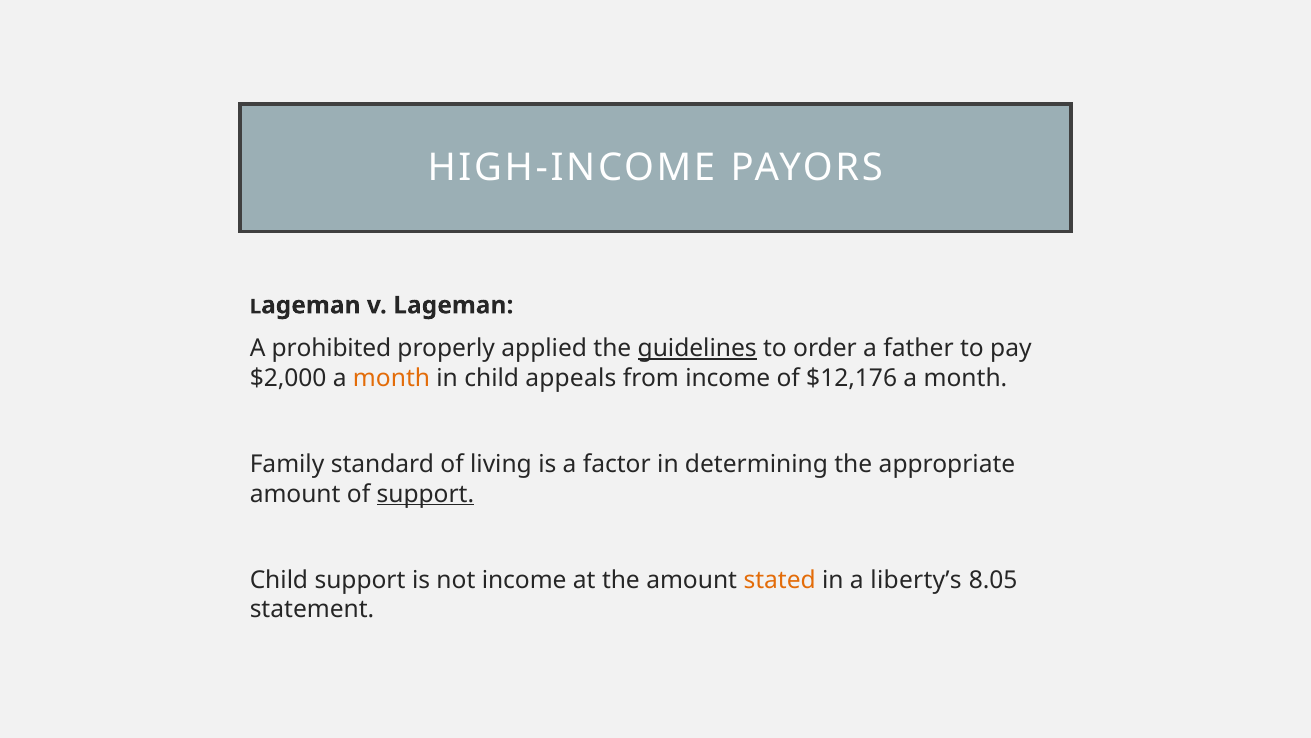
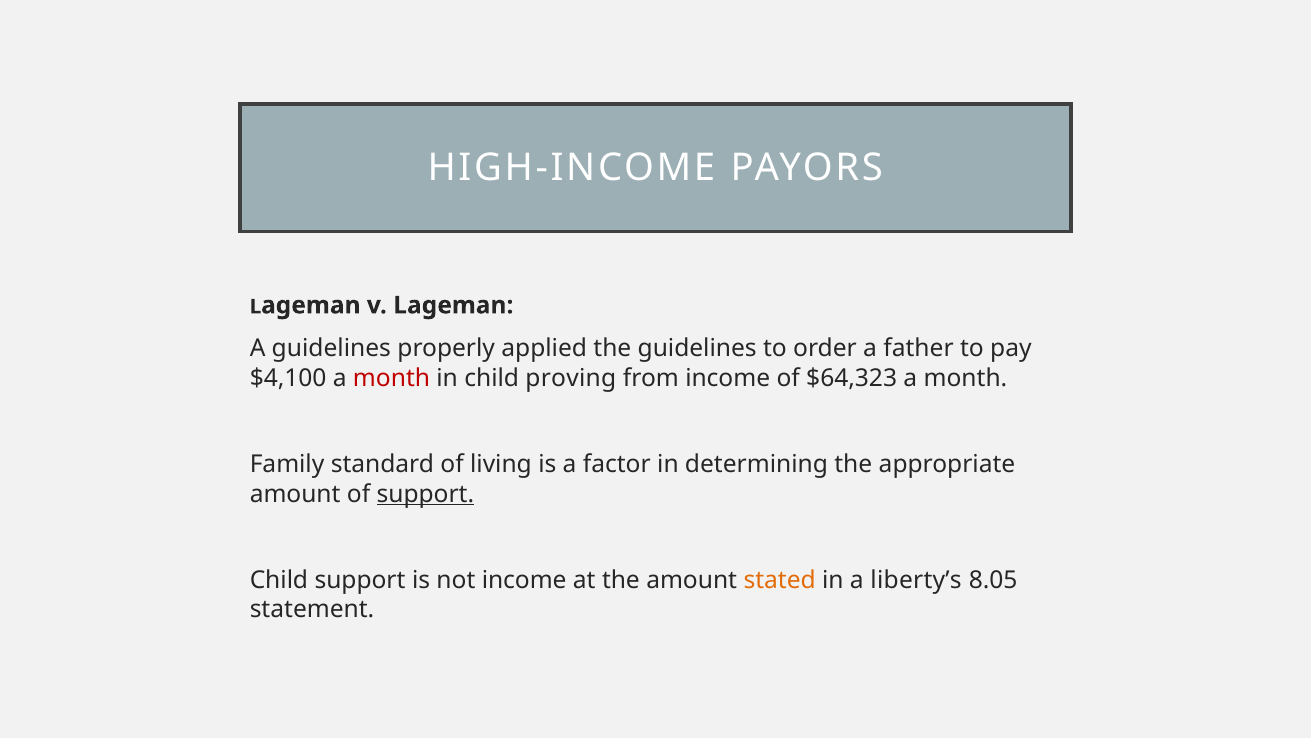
A prohibited: prohibited -> guidelines (331, 348)
guidelines underline: present -> none (697, 348)
$2,000: $2,000 -> $4,100 (288, 378)
month colour: orange -> red (392, 378)
appeals: appeals -> proving (571, 378)
$12,176: $12,176 -> $64,323 (852, 378)
